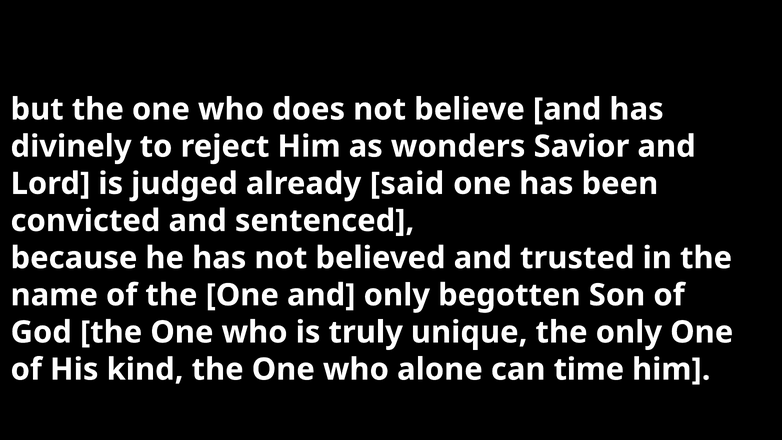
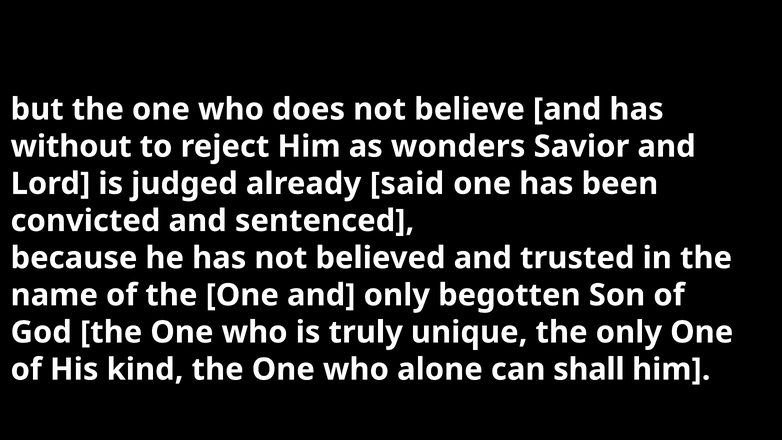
divinely: divinely -> without (71, 146)
time: time -> shall (589, 369)
